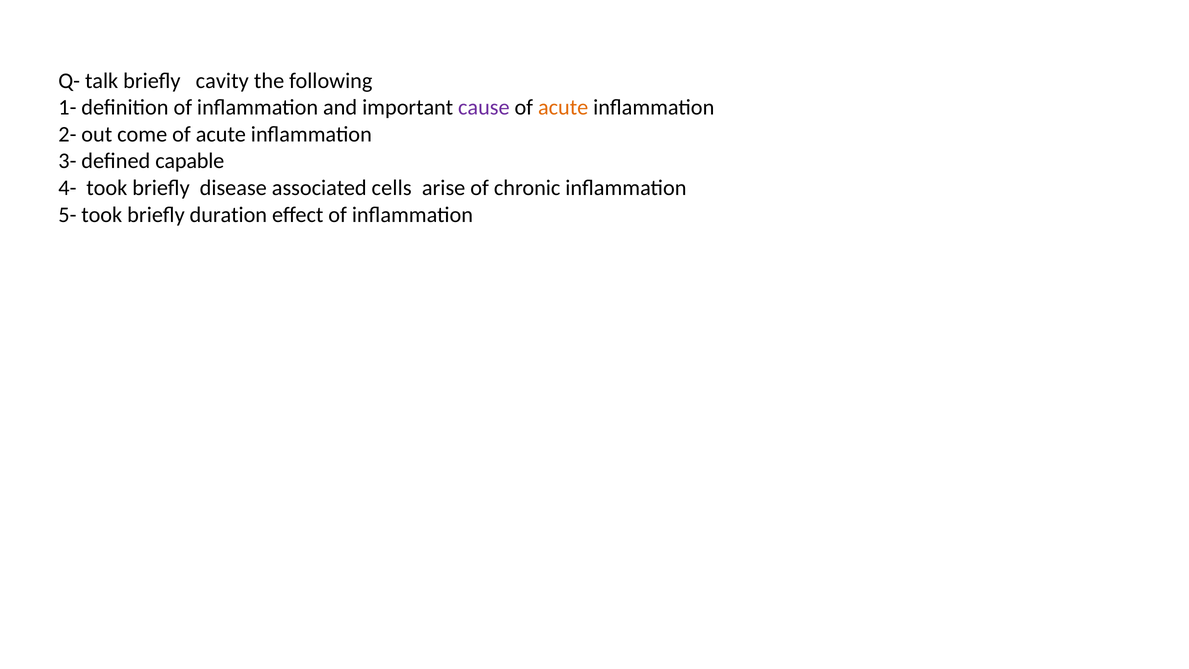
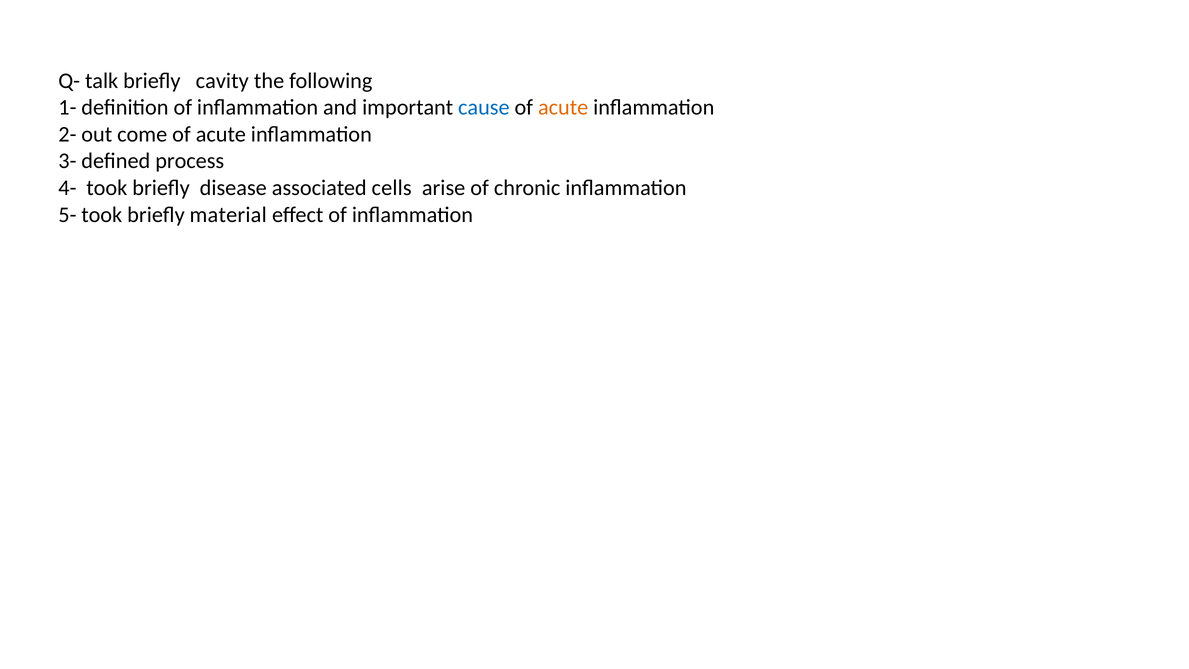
cause colour: purple -> blue (484, 108)
capable: capable -> process (190, 161)
duration: duration -> material (228, 215)
